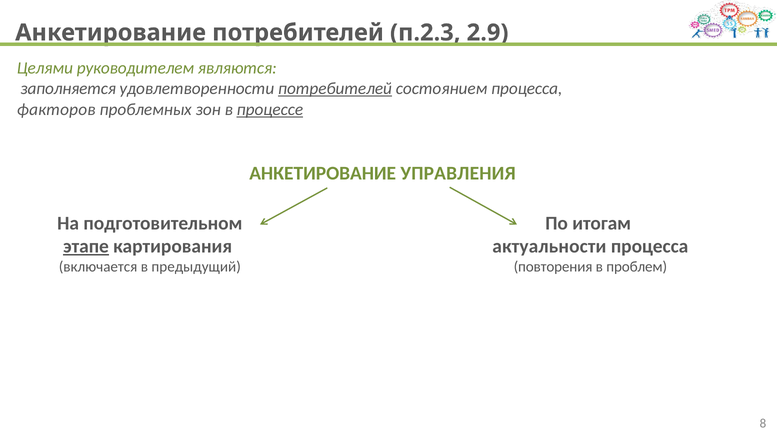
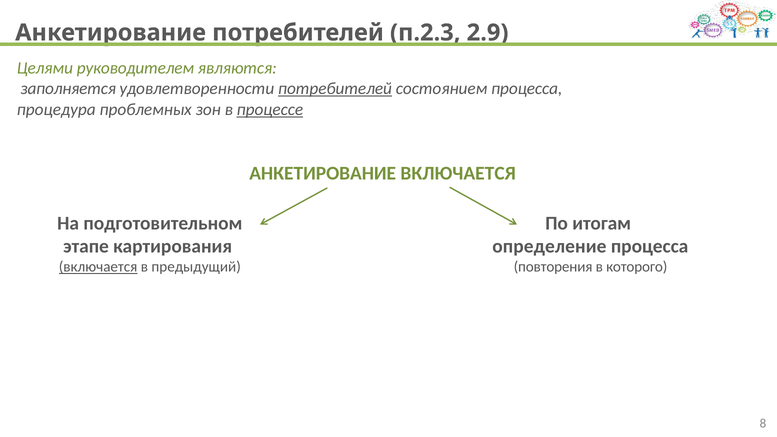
факторов: факторов -> процедура (56, 109)
АНКЕТИРОВАНИЕ УПРАВЛЕНИЯ: УПРАВЛЕНИЯ -> ВКЛЮЧАЕТСЯ (458, 173)
этапе underline: present -> none (86, 246)
актуальности: актуальности -> определение (549, 247)
включается underline: none -> present (98, 267)
проблем: проблем -> которого (637, 267)
